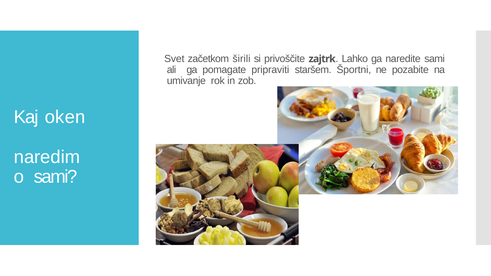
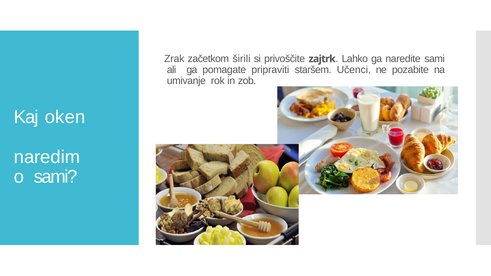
Svet: Svet -> Zrak (174, 59)
Športni: Športni -> Učenci (354, 70)
